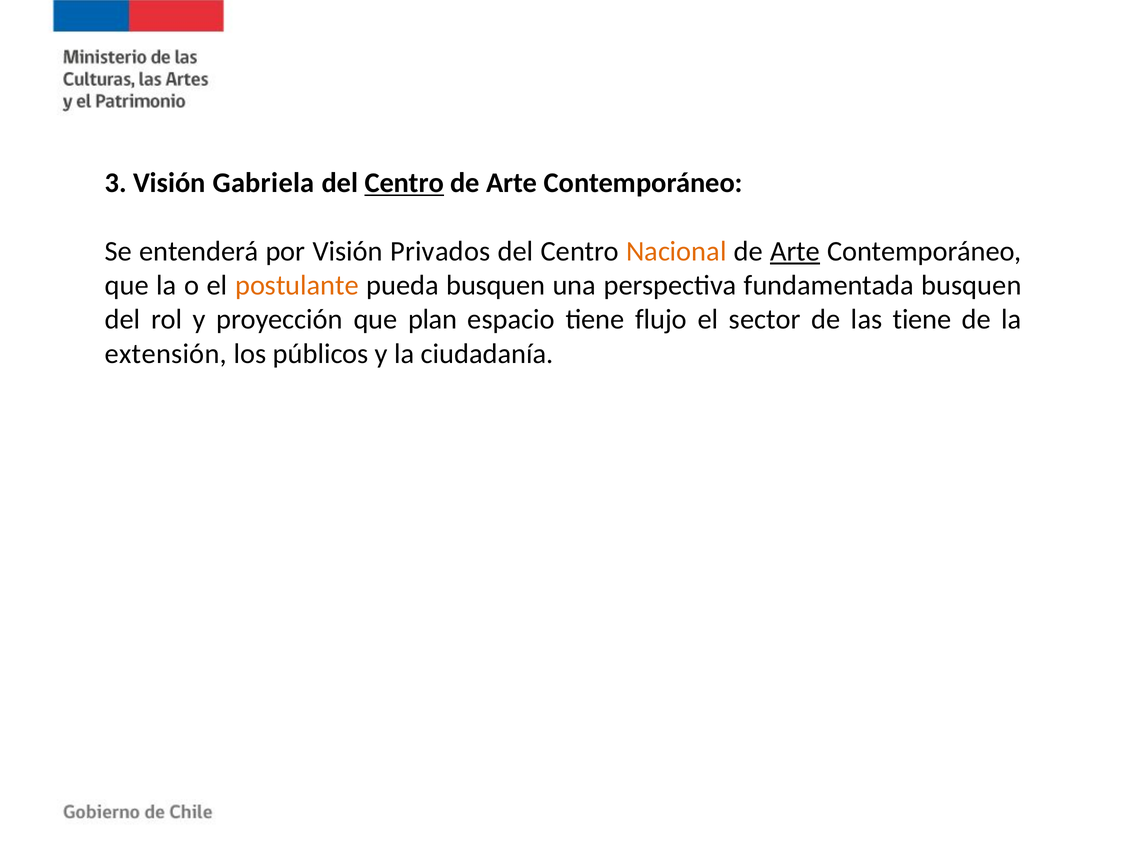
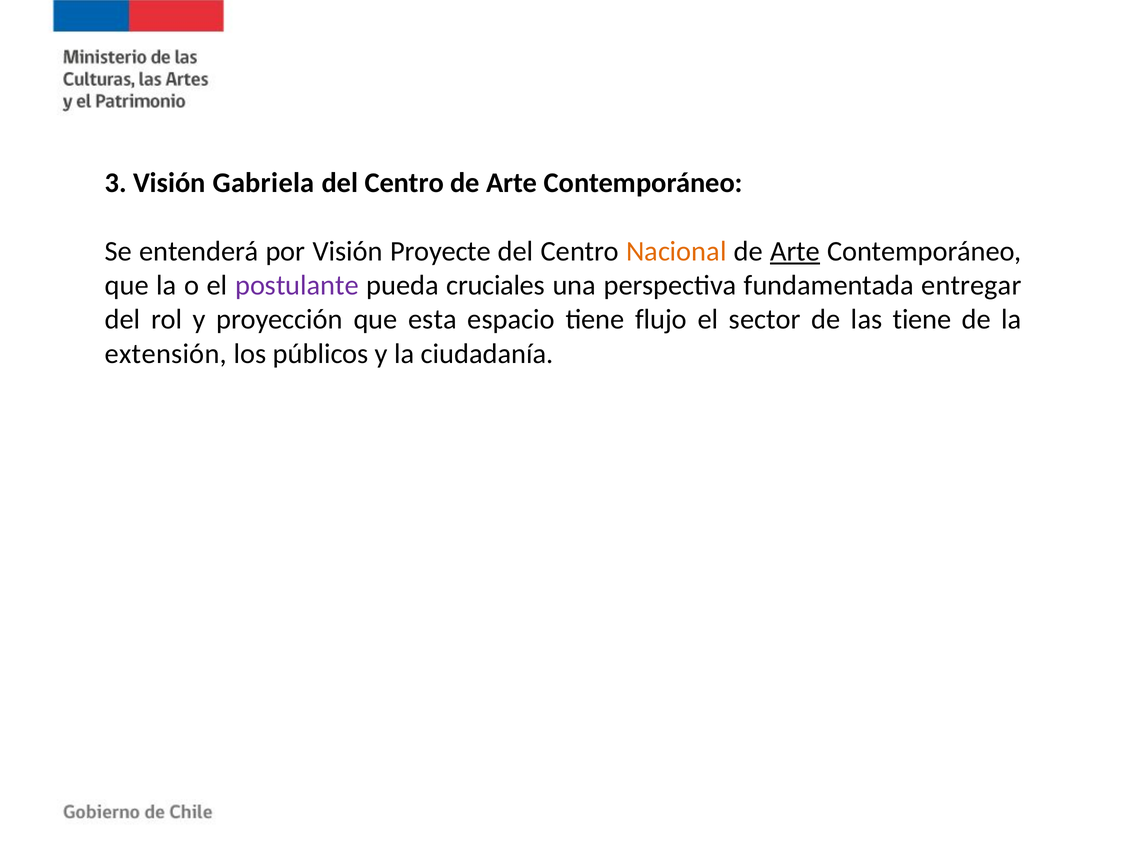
Centro underline: present -> none (404, 183)
Privados: Privados -> Proyecte (440, 251)
postulante colour: orange -> purple (297, 286)
pueda busquen: busquen -> cruciales (496, 286)
fundamentada busquen: busquen -> entregar (971, 286)
plan: plan -> esta (432, 320)
